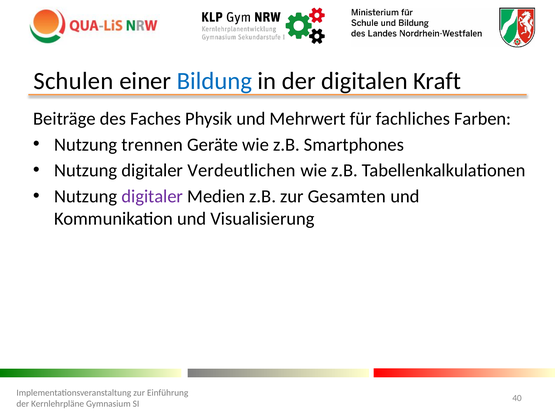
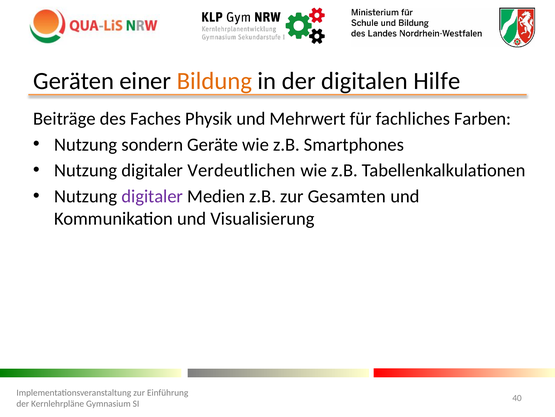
Schulen: Schulen -> Geräten (74, 81)
Bildung colour: blue -> orange (214, 81)
Kraft: Kraft -> Hilfe (437, 81)
trennen: trennen -> sondern (152, 144)
